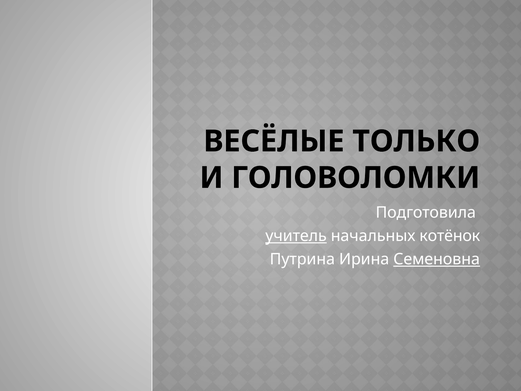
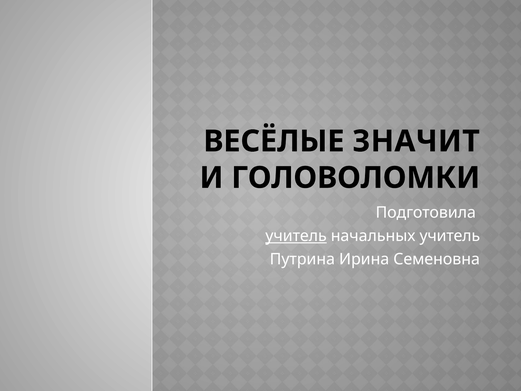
ТОЛЬКО: ТОЛЬКО -> ЗНАЧИТ (416, 141)
начальных котёнок: котёнок -> учитель (450, 236)
Семеновна underline: present -> none (437, 259)
